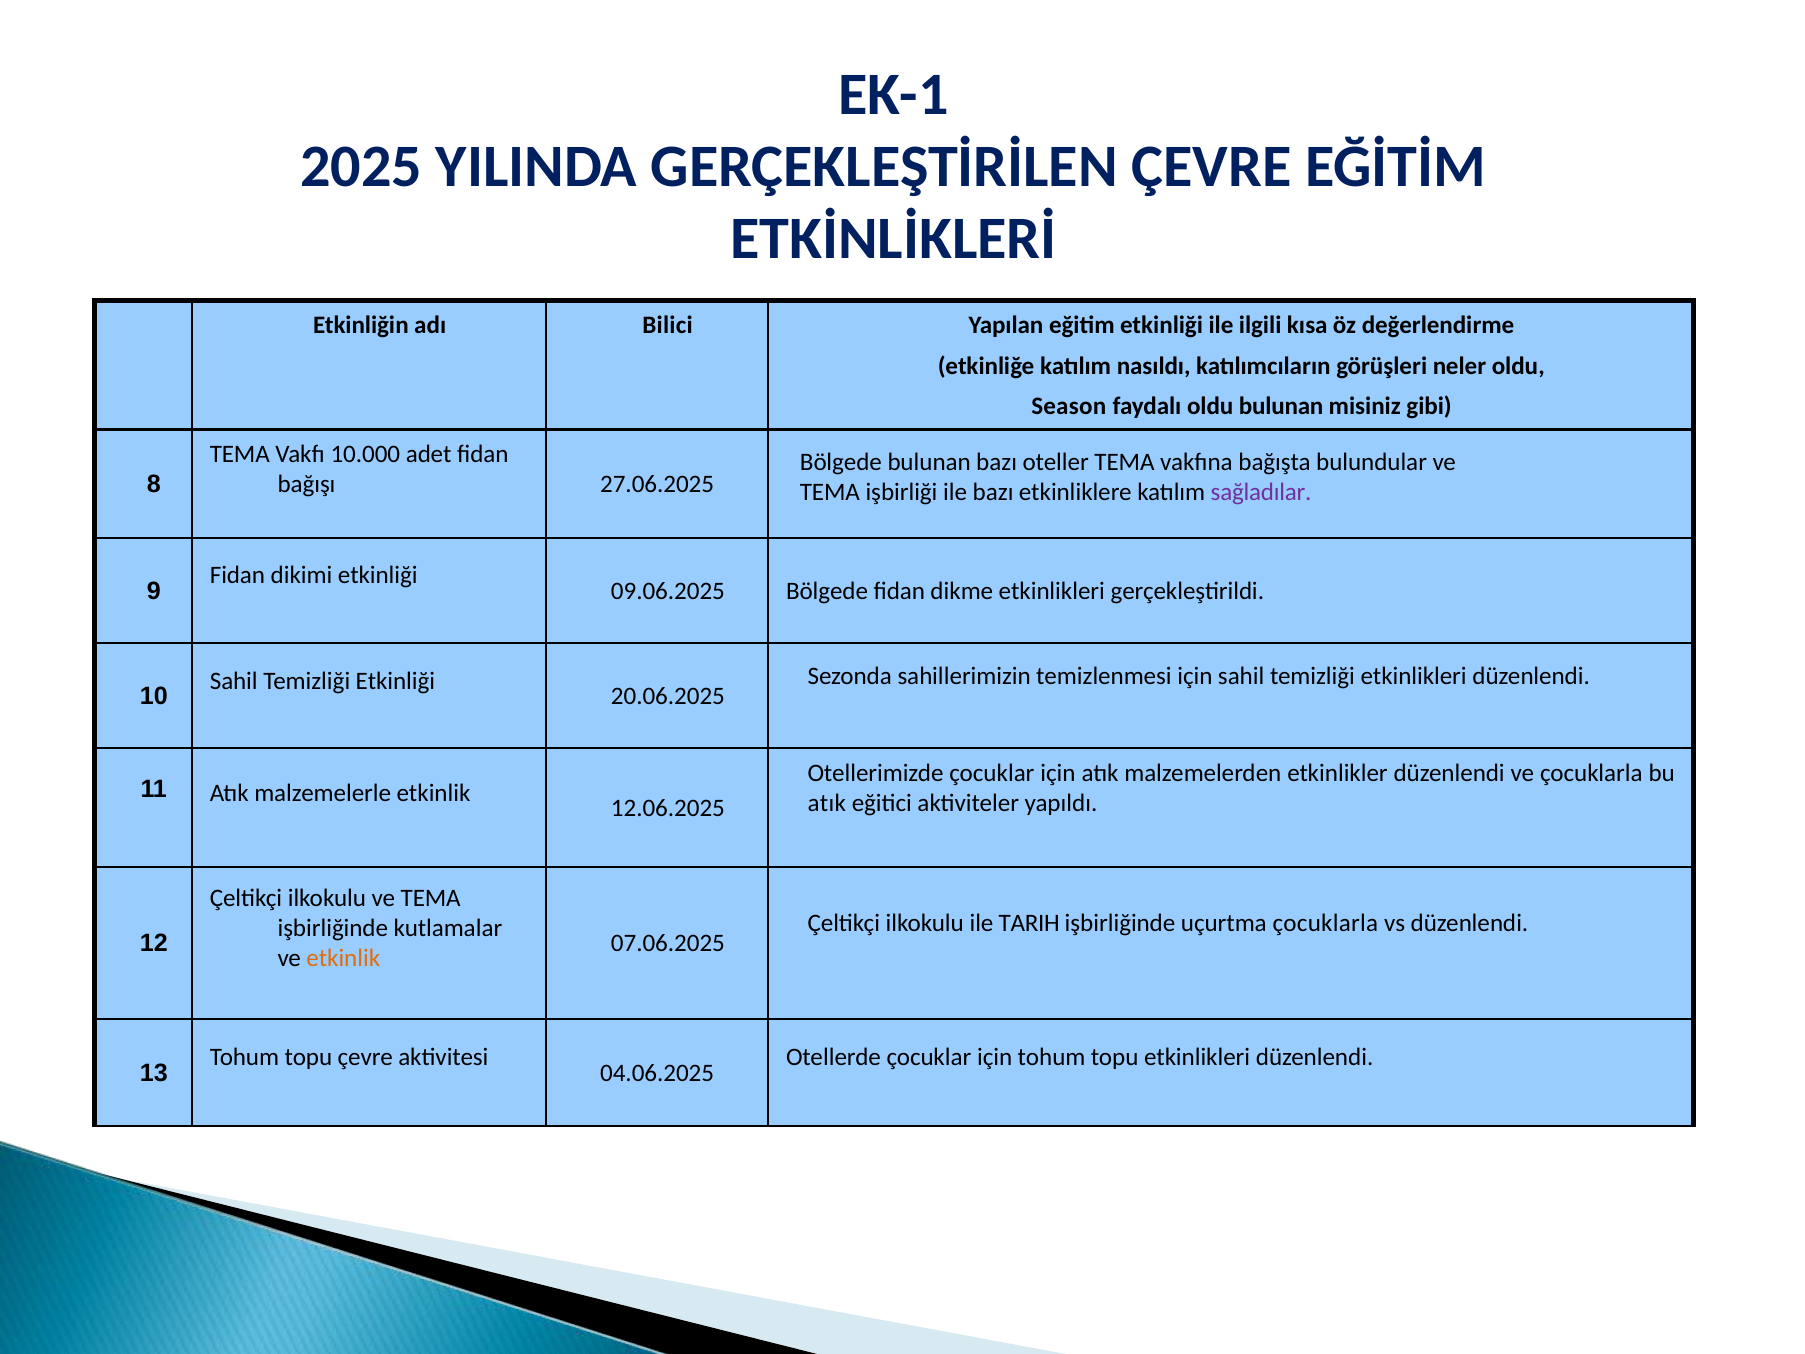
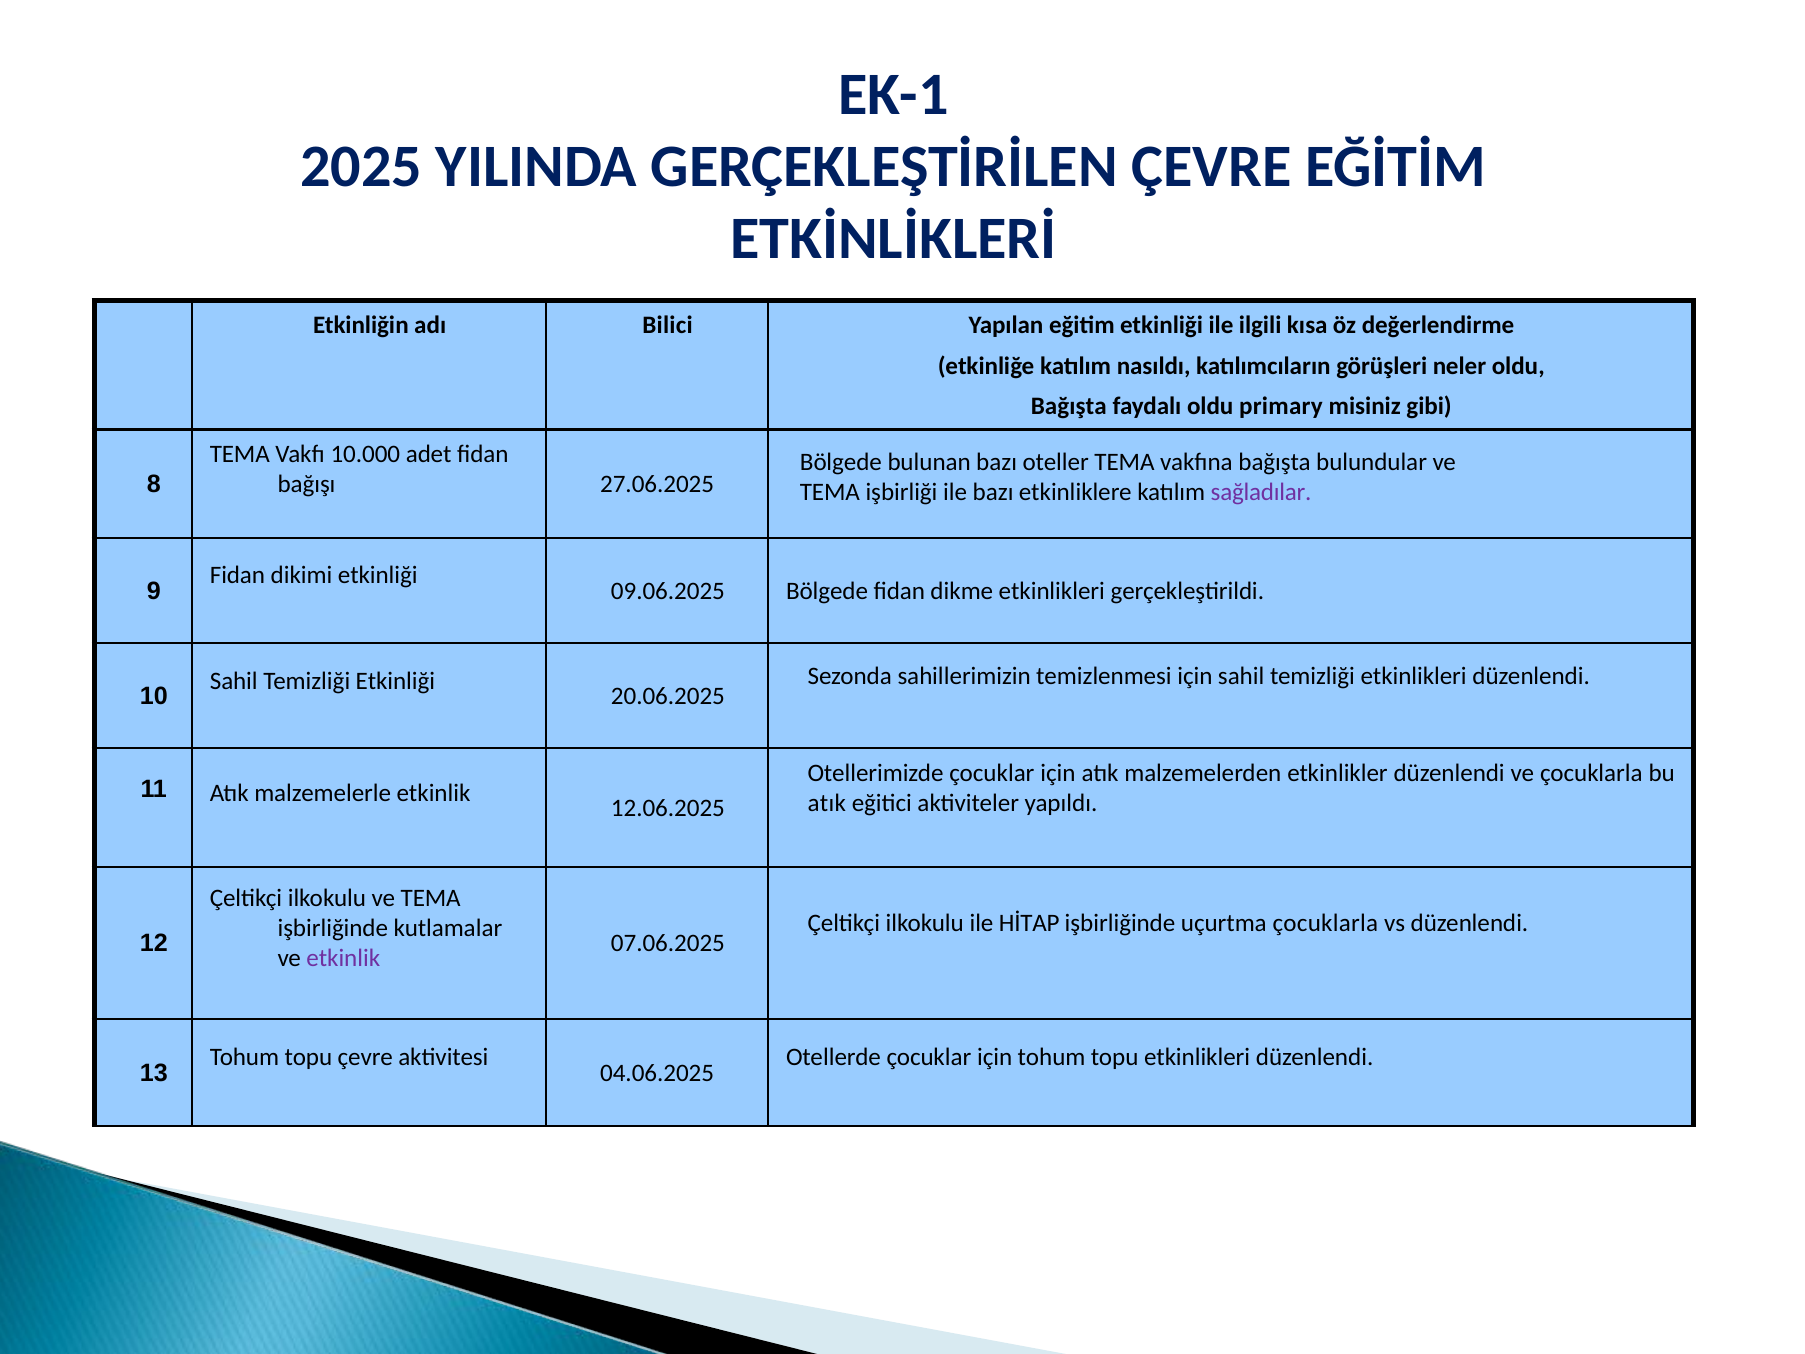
Season: Season -> Bağışta (1069, 406)
oldu bulunan: bulunan -> primary (1281, 406)
TARIH: TARIH -> HİTAP (1029, 923)
etkinlik colour: orange -> purple (343, 958)
